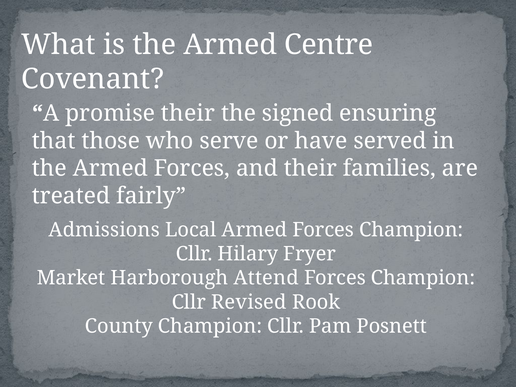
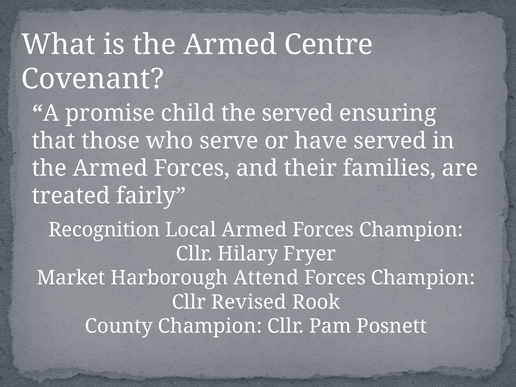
promise their: their -> child (188, 113)
the signed: signed -> served (298, 113)
Admissions: Admissions -> Recognition (104, 230)
